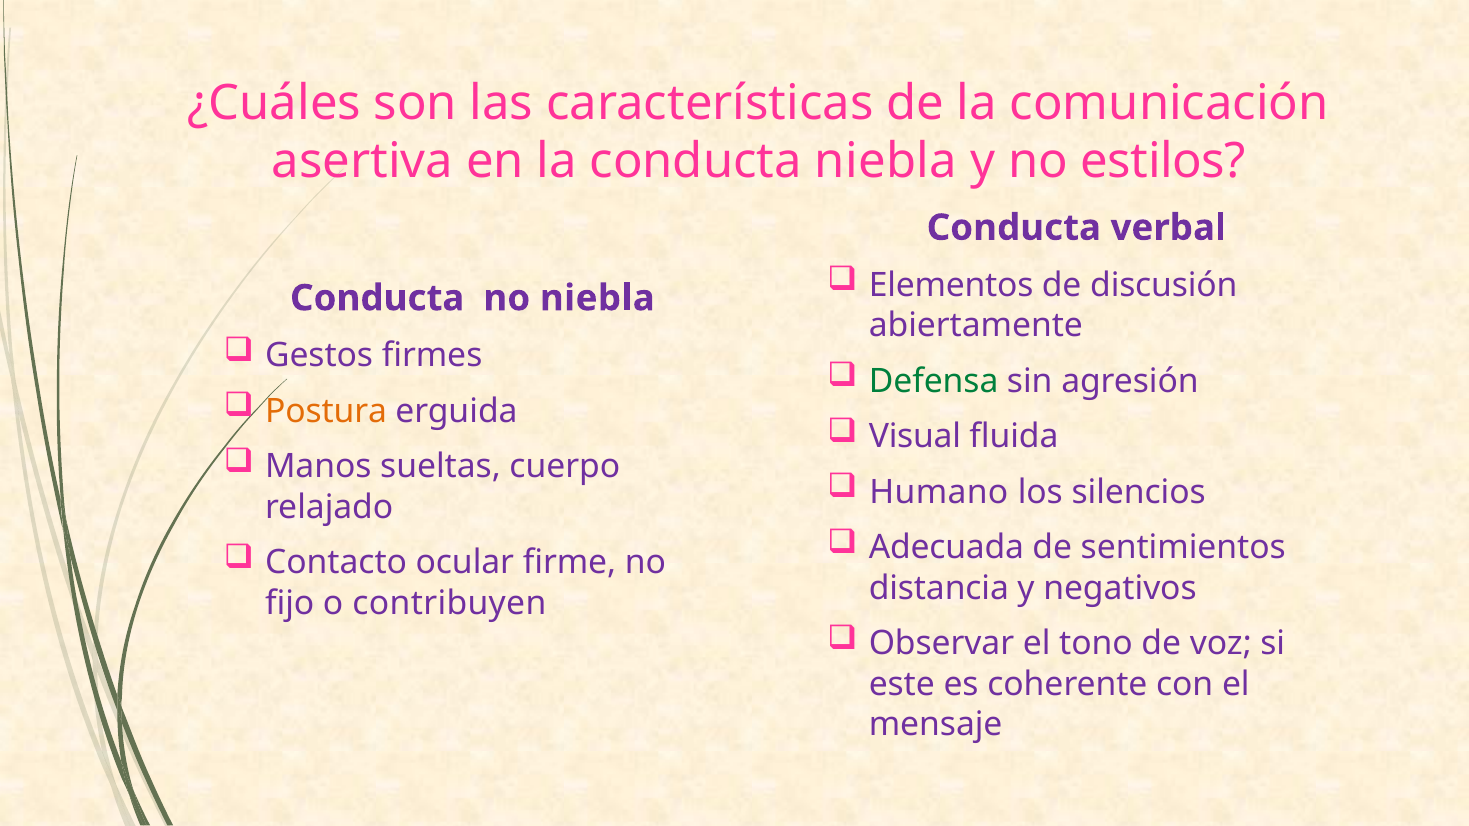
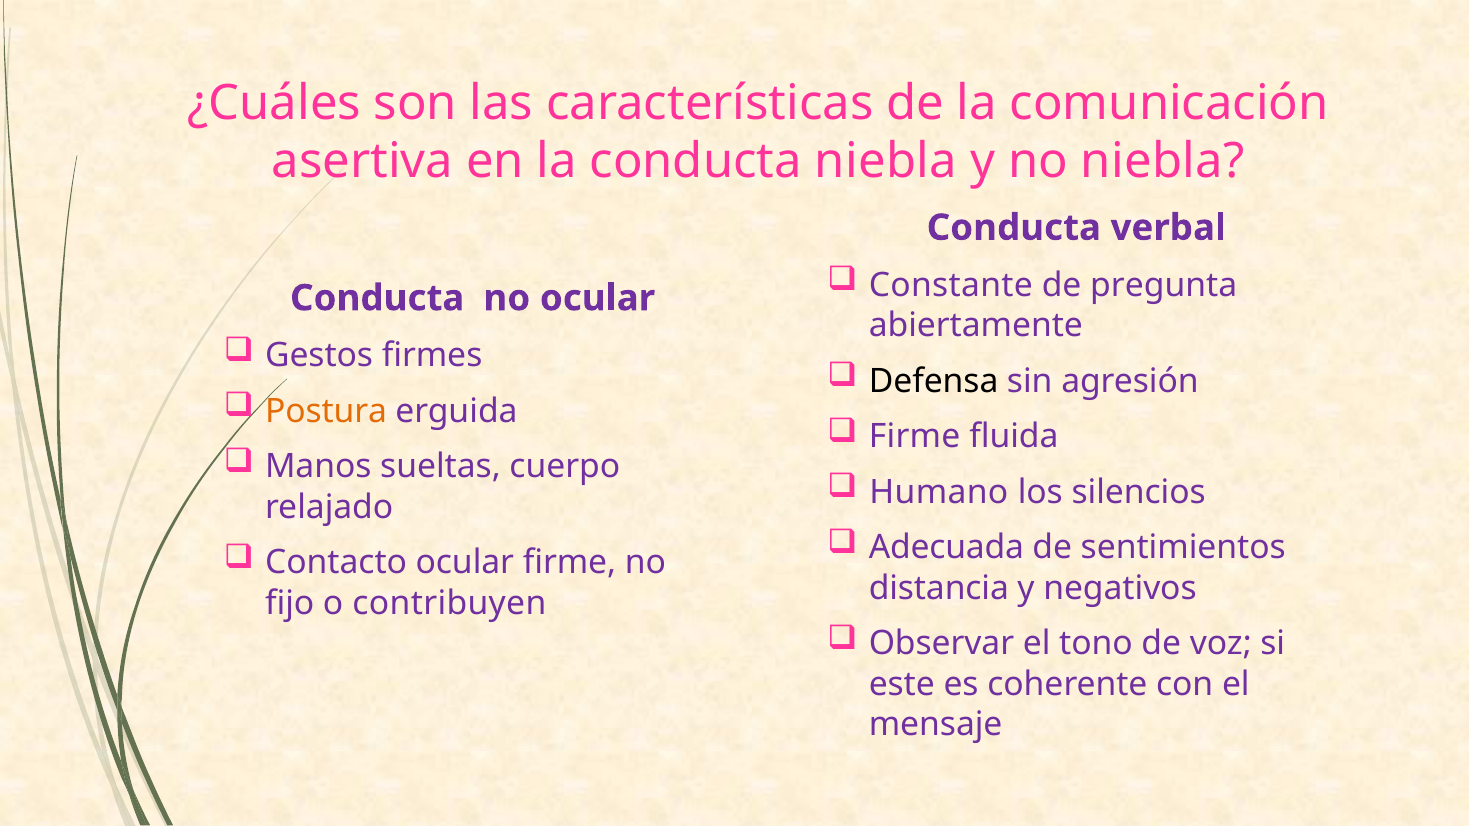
no estilos: estilos -> niebla (1163, 162)
Elementos: Elementos -> Constante (951, 285)
discusión: discusión -> pregunta (1164, 285)
no niebla: niebla -> ocular (598, 298)
Defensa colour: green -> black (934, 381)
Visual: Visual -> Firme (915, 437)
